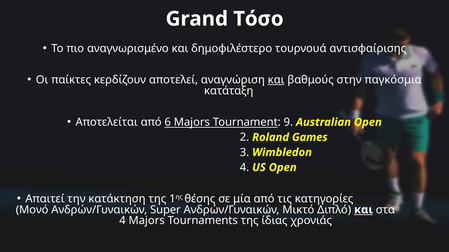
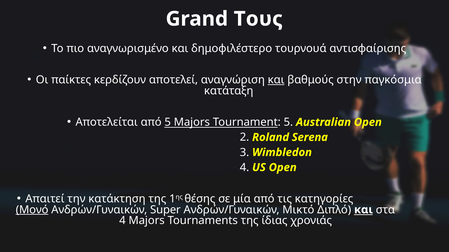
Τόσο: Τόσο -> Τους (258, 19)
από 6: 6 -> 5 (168, 122)
Tournament 9: 9 -> 5 (288, 122)
Games: Games -> Serena (310, 138)
Μονό underline: none -> present (32, 210)
